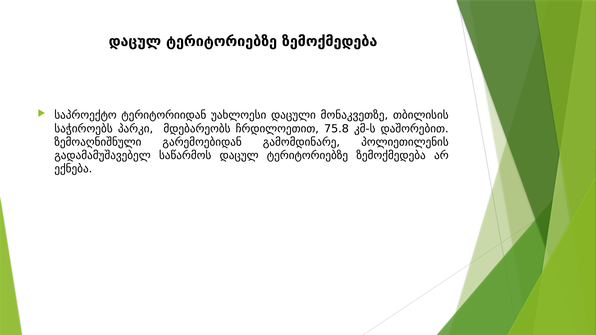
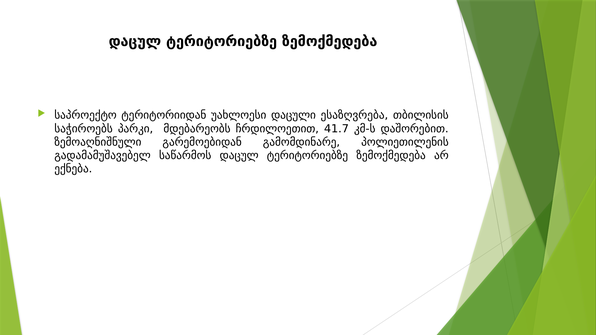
მონაკვეთზე: მონაკვეთზე -> ესაზღვრება (354, 115)
75.8: 75.8 -> 41.7 (336, 129)
